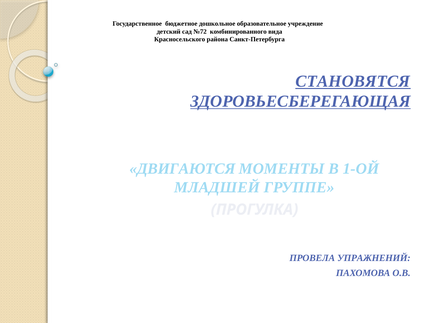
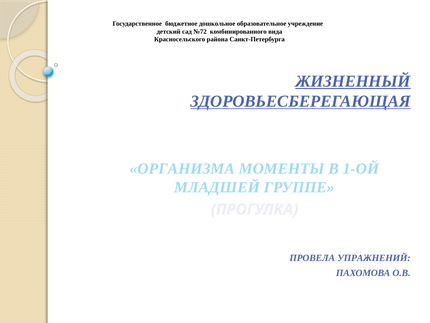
СТАНОВЯТСЯ: СТАНОВЯТСЯ -> ЖИЗНЕННЫЙ (353, 81)
ДВИГАЮТСЯ: ДВИГАЮТСЯ -> ОРГАНИЗМА (182, 168)
